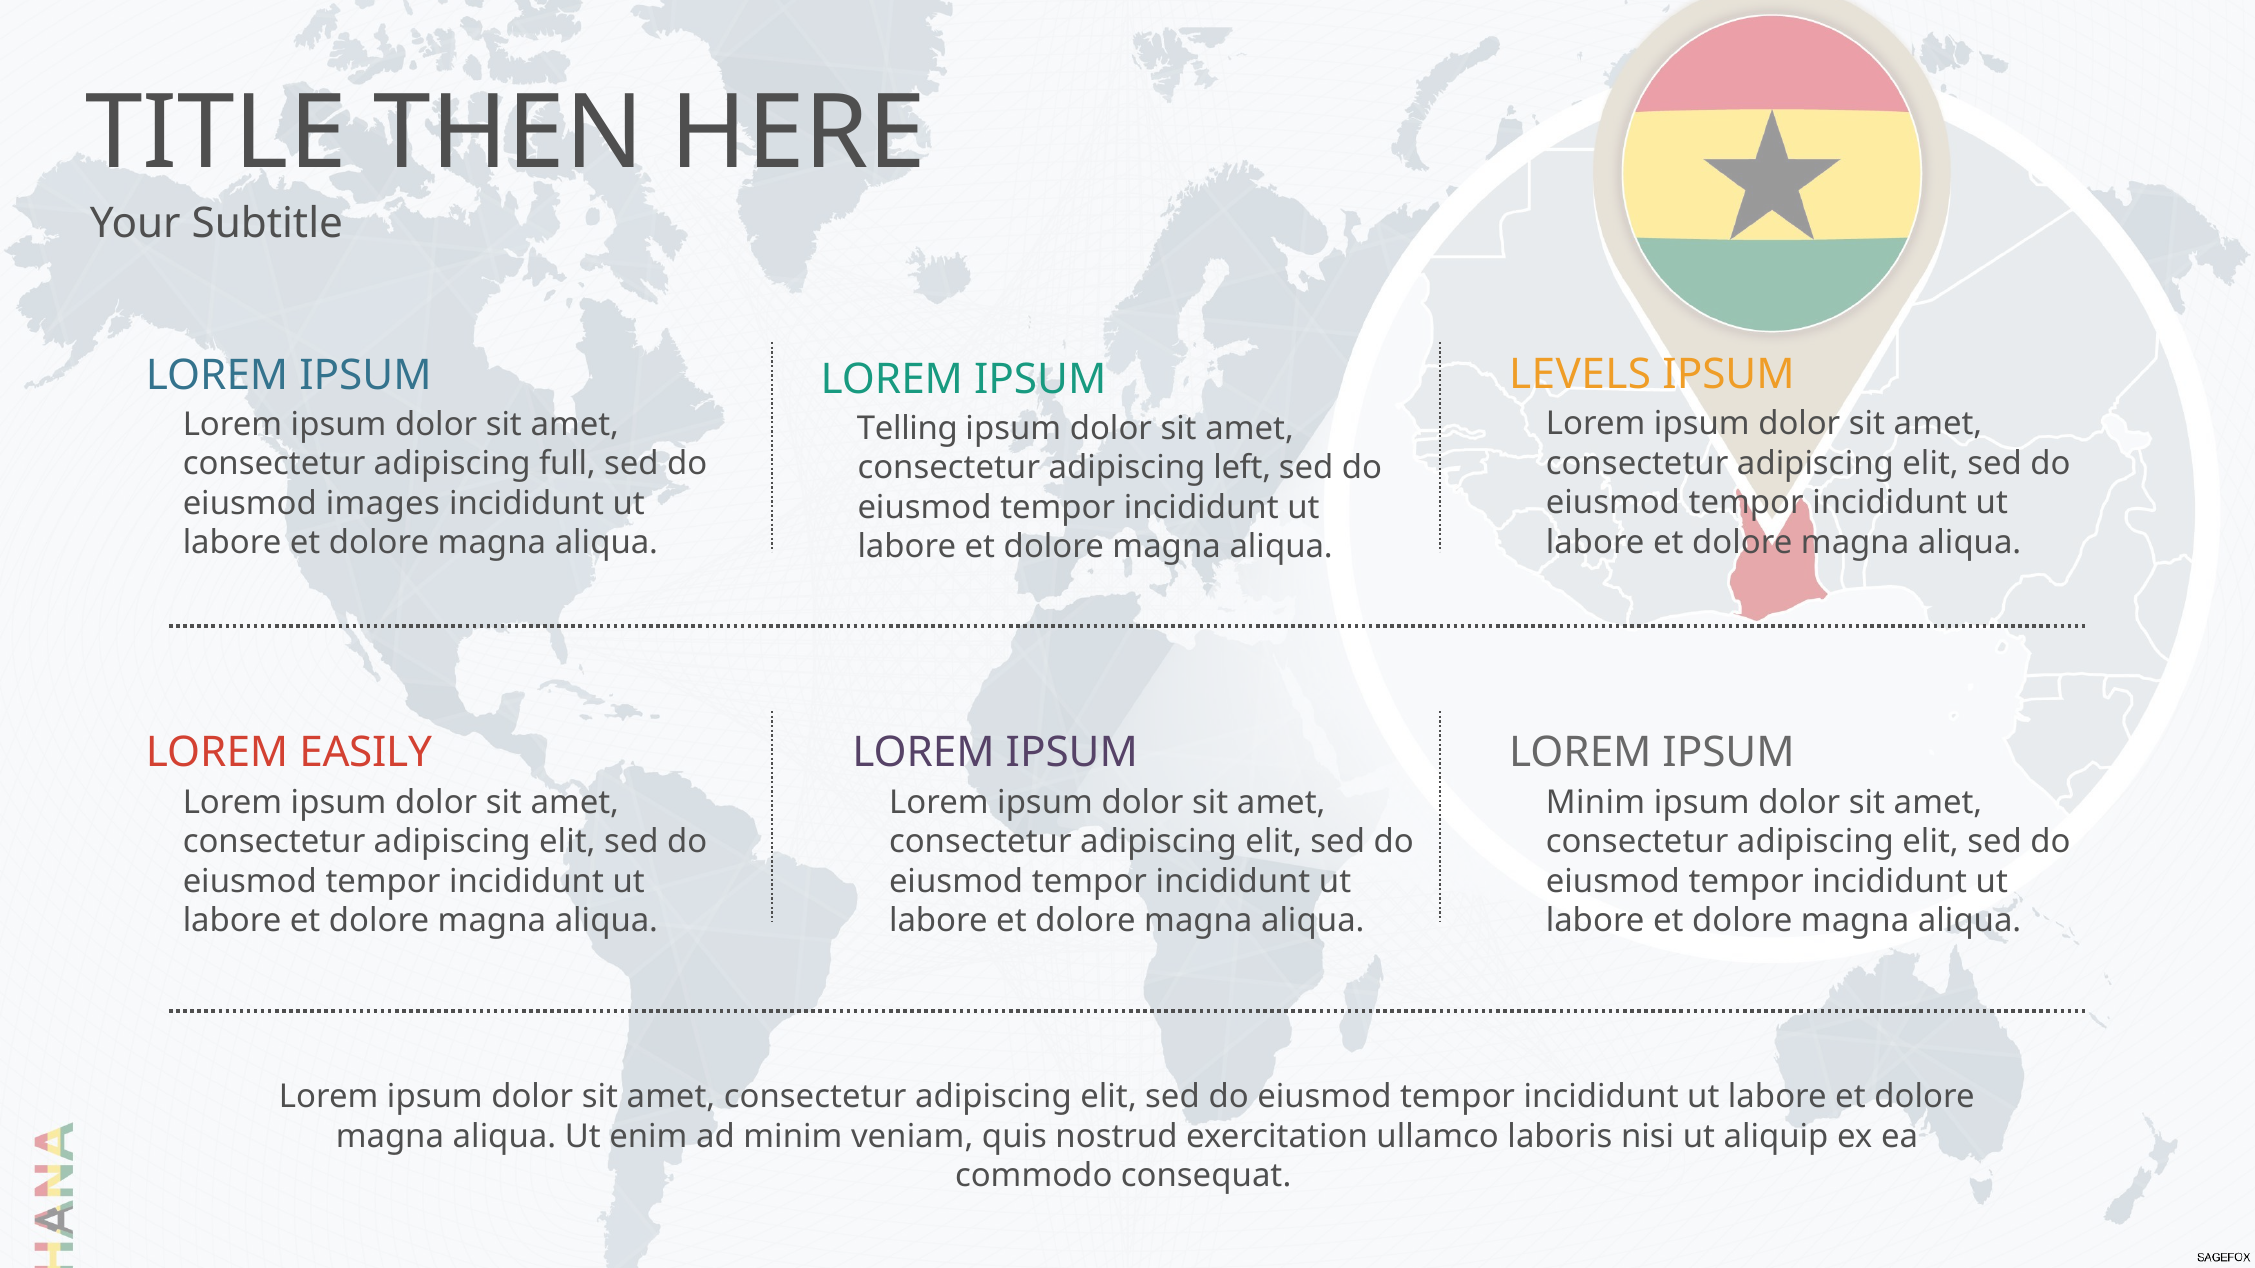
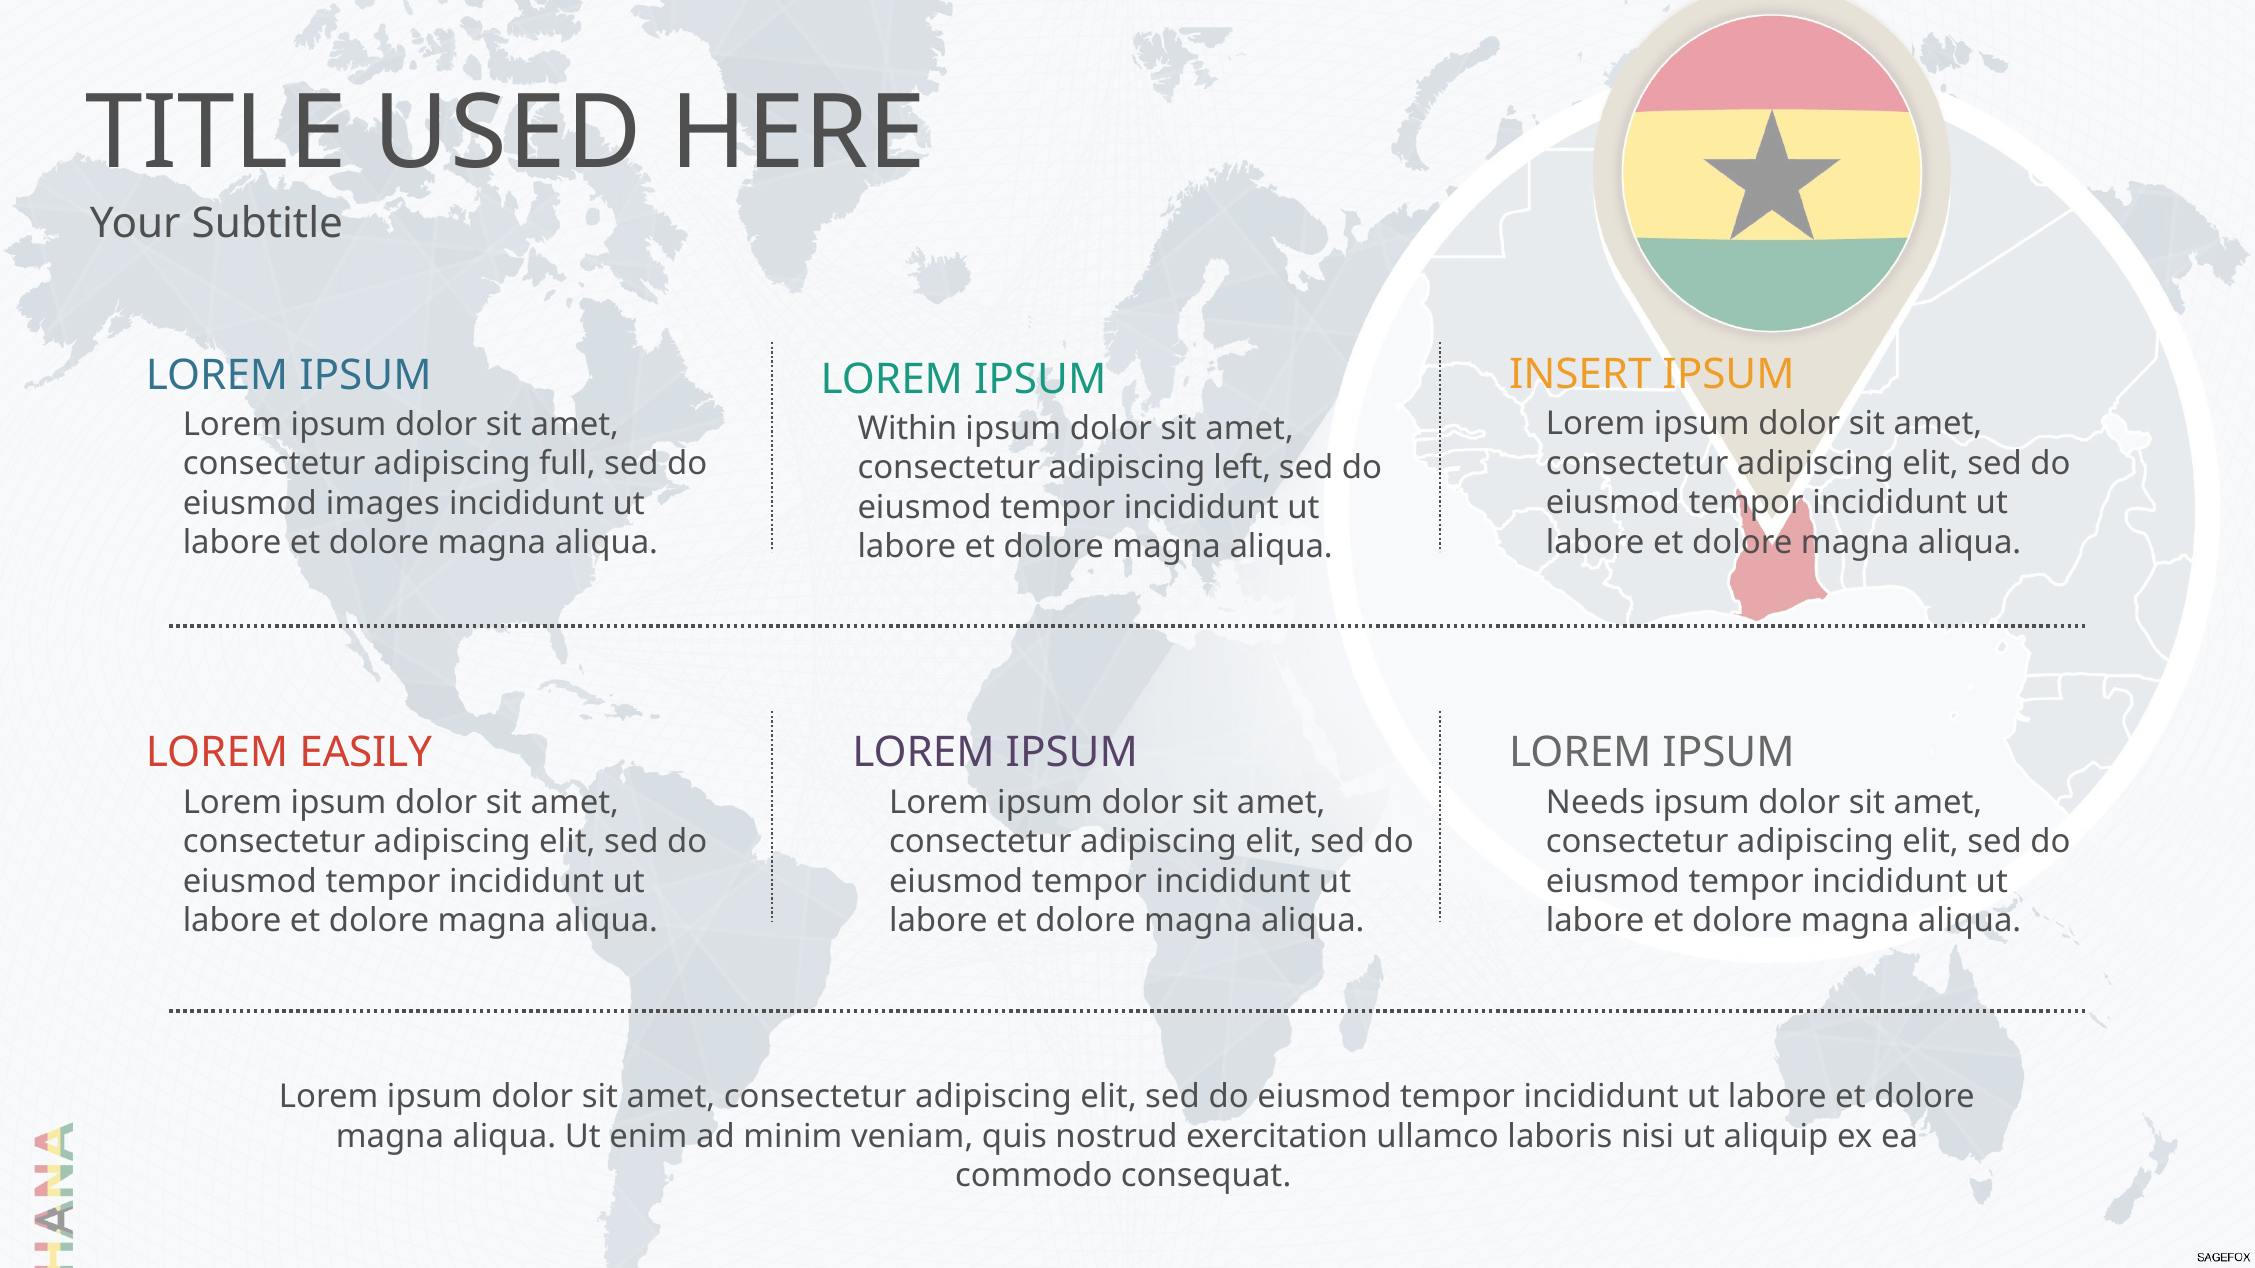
THEN: THEN -> USED (508, 134)
LEVELS: LEVELS -> INSERT (1580, 375)
Telling: Telling -> Within (907, 429)
Minim: Minim -> Needs (1596, 803)
